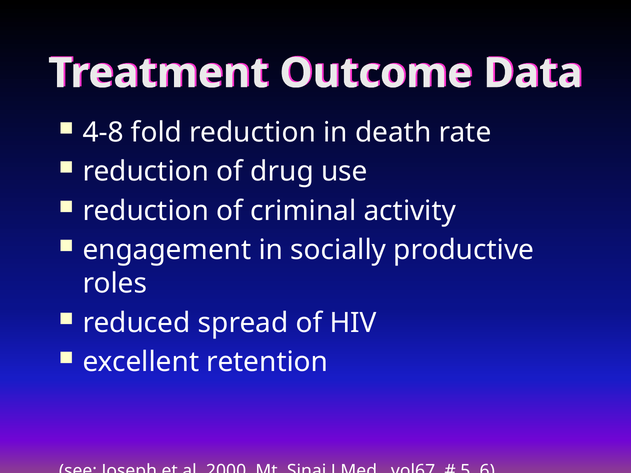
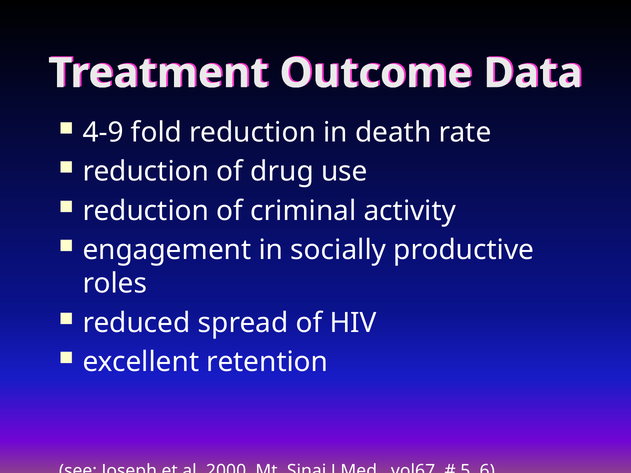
4-8: 4-8 -> 4-9 (103, 132)
